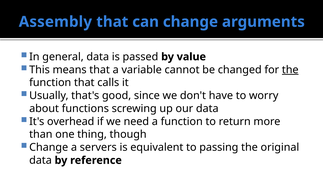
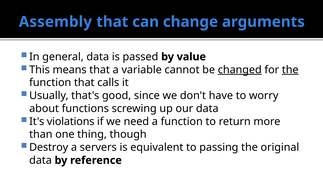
changed underline: none -> present (240, 70)
overhead: overhead -> violations (71, 121)
Change: Change -> Destroy (49, 147)
